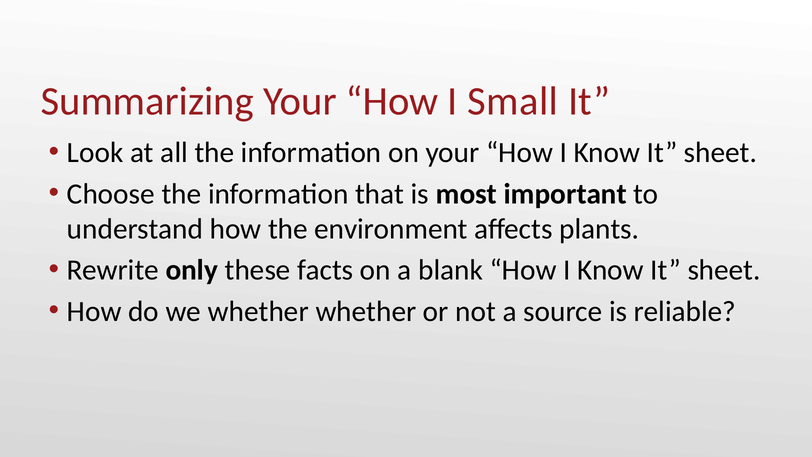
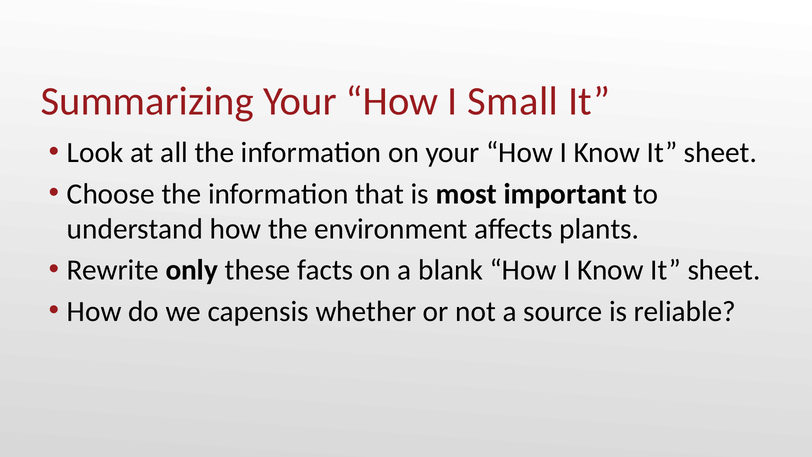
we whether: whether -> capensis (258, 311)
